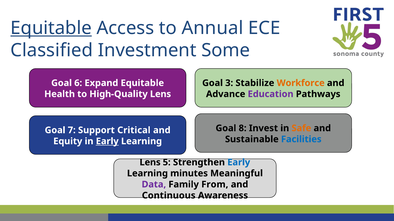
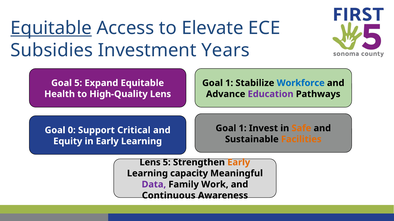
Annual: Annual -> Elevate (213, 28)
Classified: Classified -> Subsidies (52, 50)
Some: Some -> Years (226, 50)
Goal 6: 6 -> 5 (78, 83)
3: 3 -> 1 (229, 83)
Workforce colour: orange -> blue (301, 83)
8: 8 -> 1 (243, 129)
7: 7 -> 0 (72, 131)
Facilities colour: blue -> orange (301, 140)
Early underline: present -> none (107, 142)
Early colour: blue -> orange (239, 163)
minutes: minutes -> capacity (189, 174)
From: From -> Work (215, 185)
